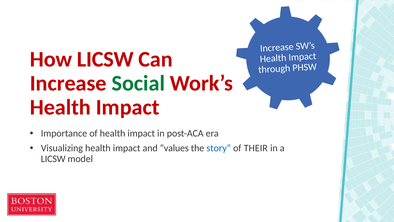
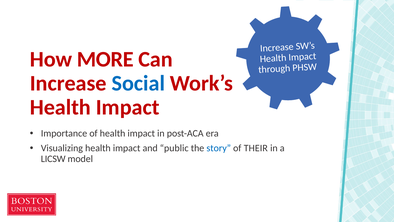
How LICSW: LICSW -> MORE (105, 59)
Social colour: green -> blue (138, 83)
values: values -> public (174, 148)
